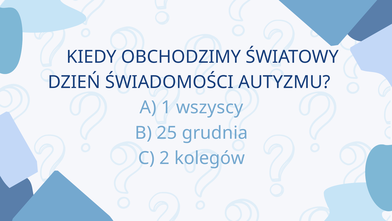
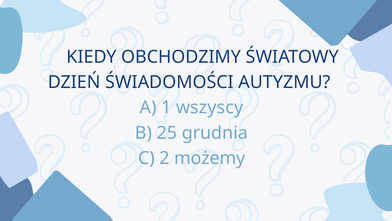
kolegów: kolegów -> możemy (210, 158)
